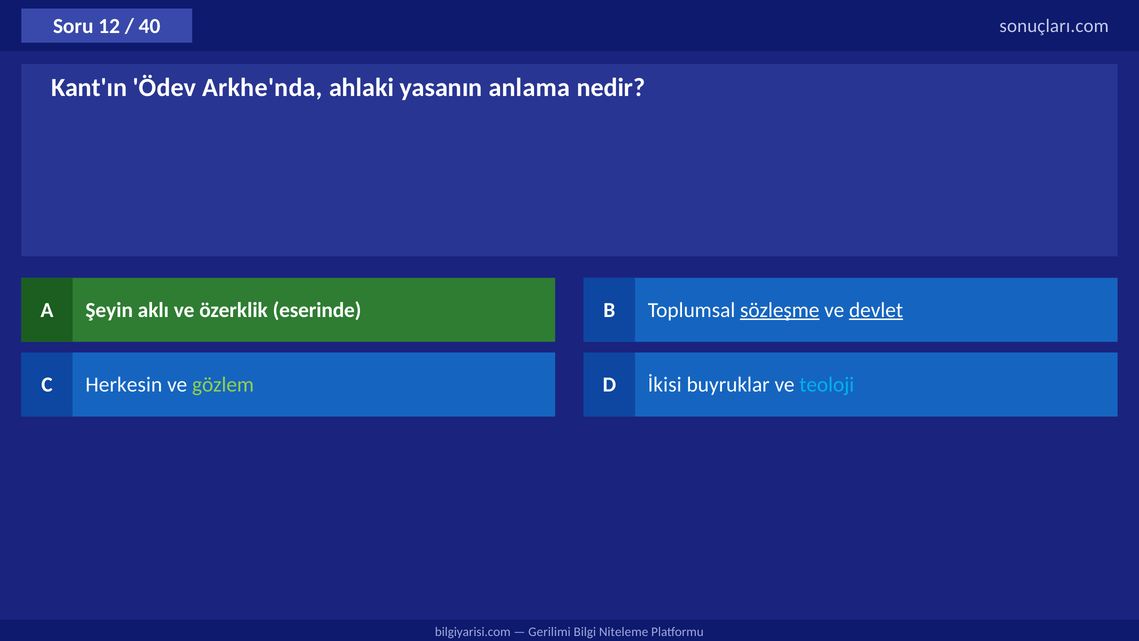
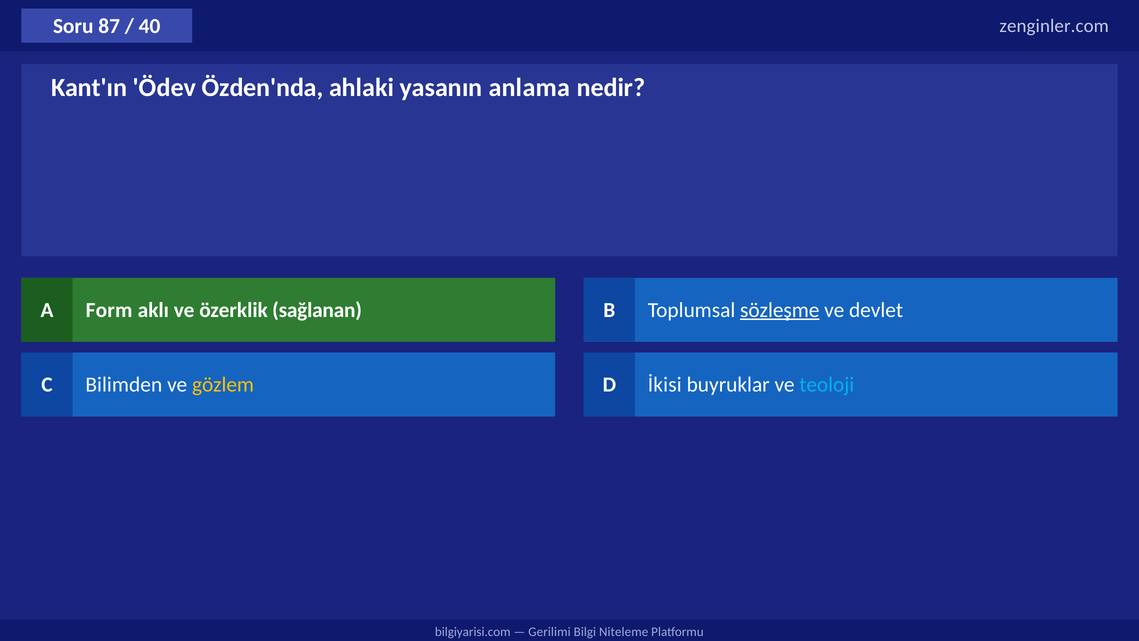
12: 12 -> 87 (109, 26)
sonuçları.com: sonuçları.com -> zenginler.com (1054, 26)
Arkhe'nda: Arkhe'nda -> Özden'nda (263, 88)
Şeyin: Şeyin -> Form (109, 310)
eserinde: eserinde -> sağlanan (317, 310)
devlet underline: present -> none (876, 310)
Herkesin: Herkesin -> Bilimden (124, 385)
gözlem colour: light green -> yellow (223, 385)
